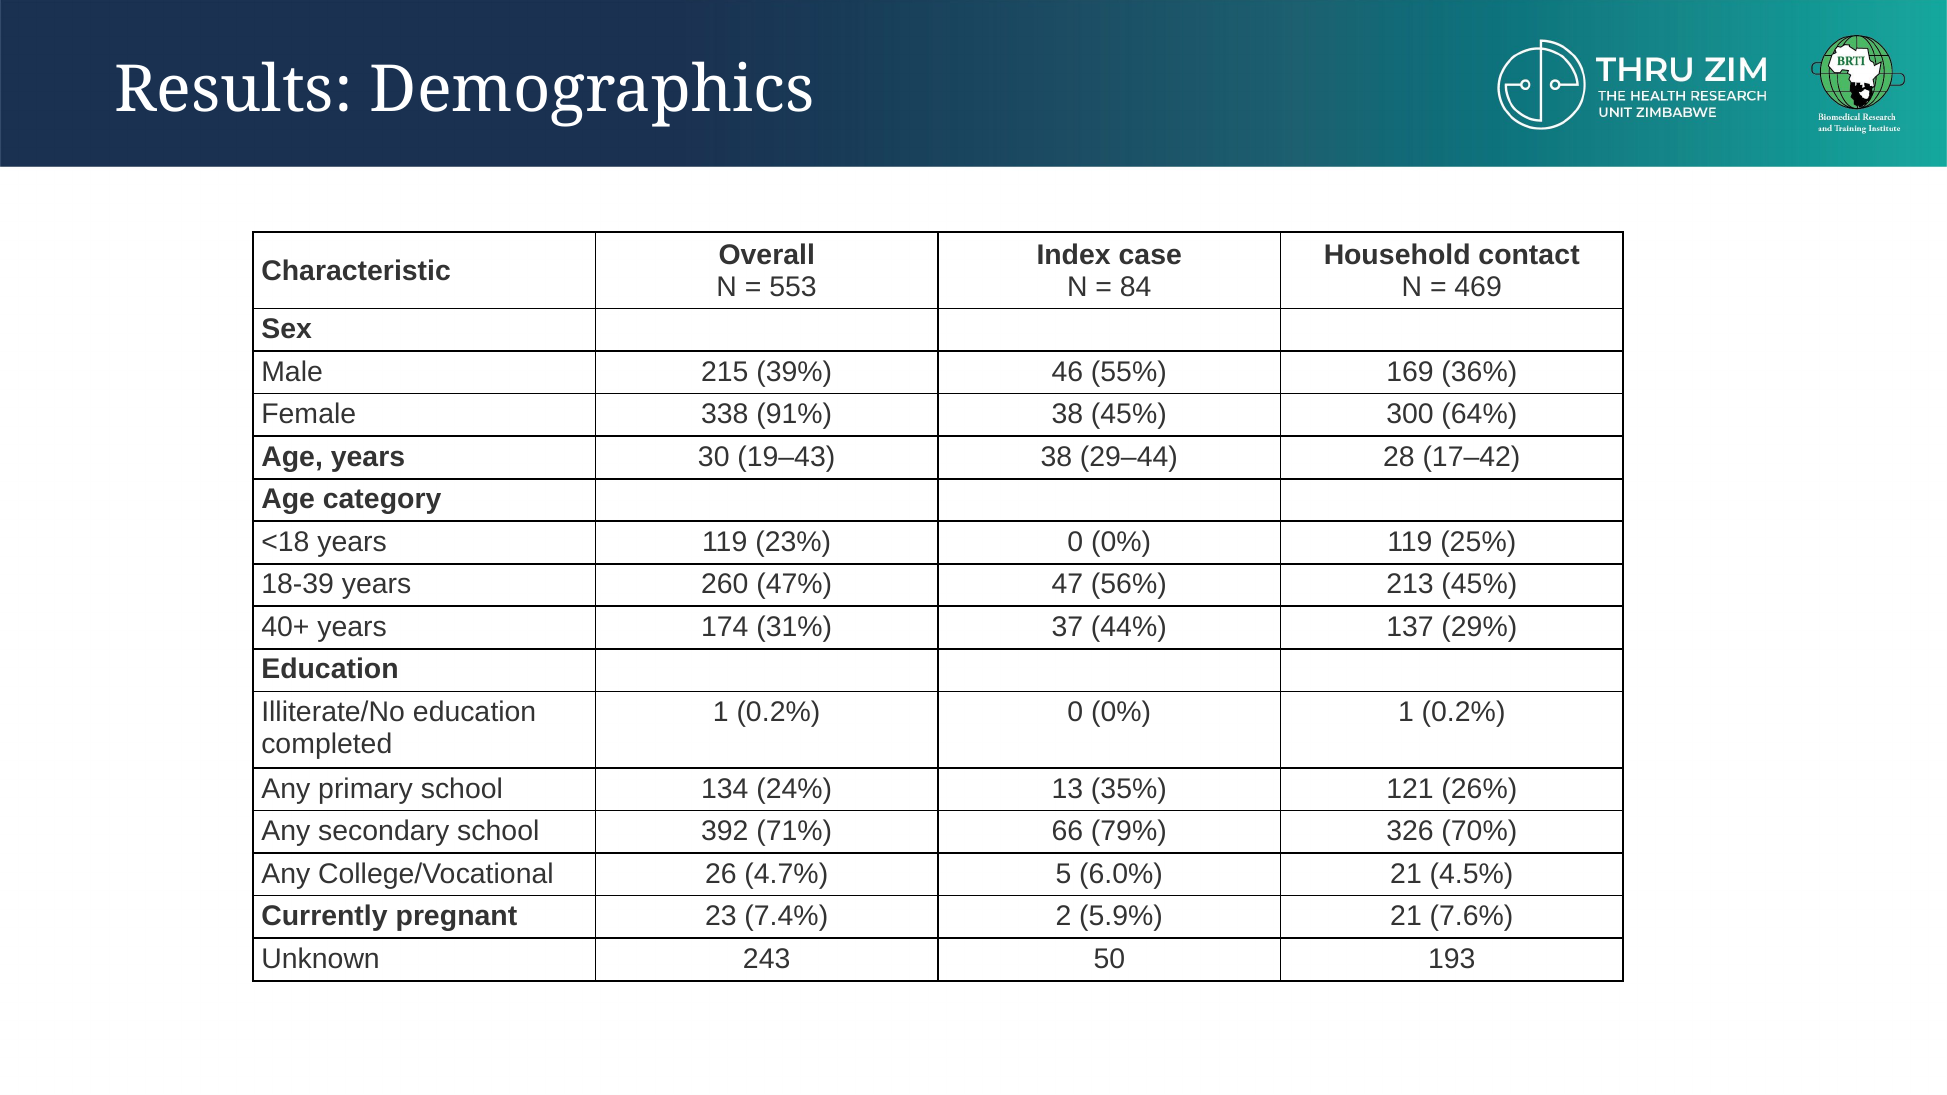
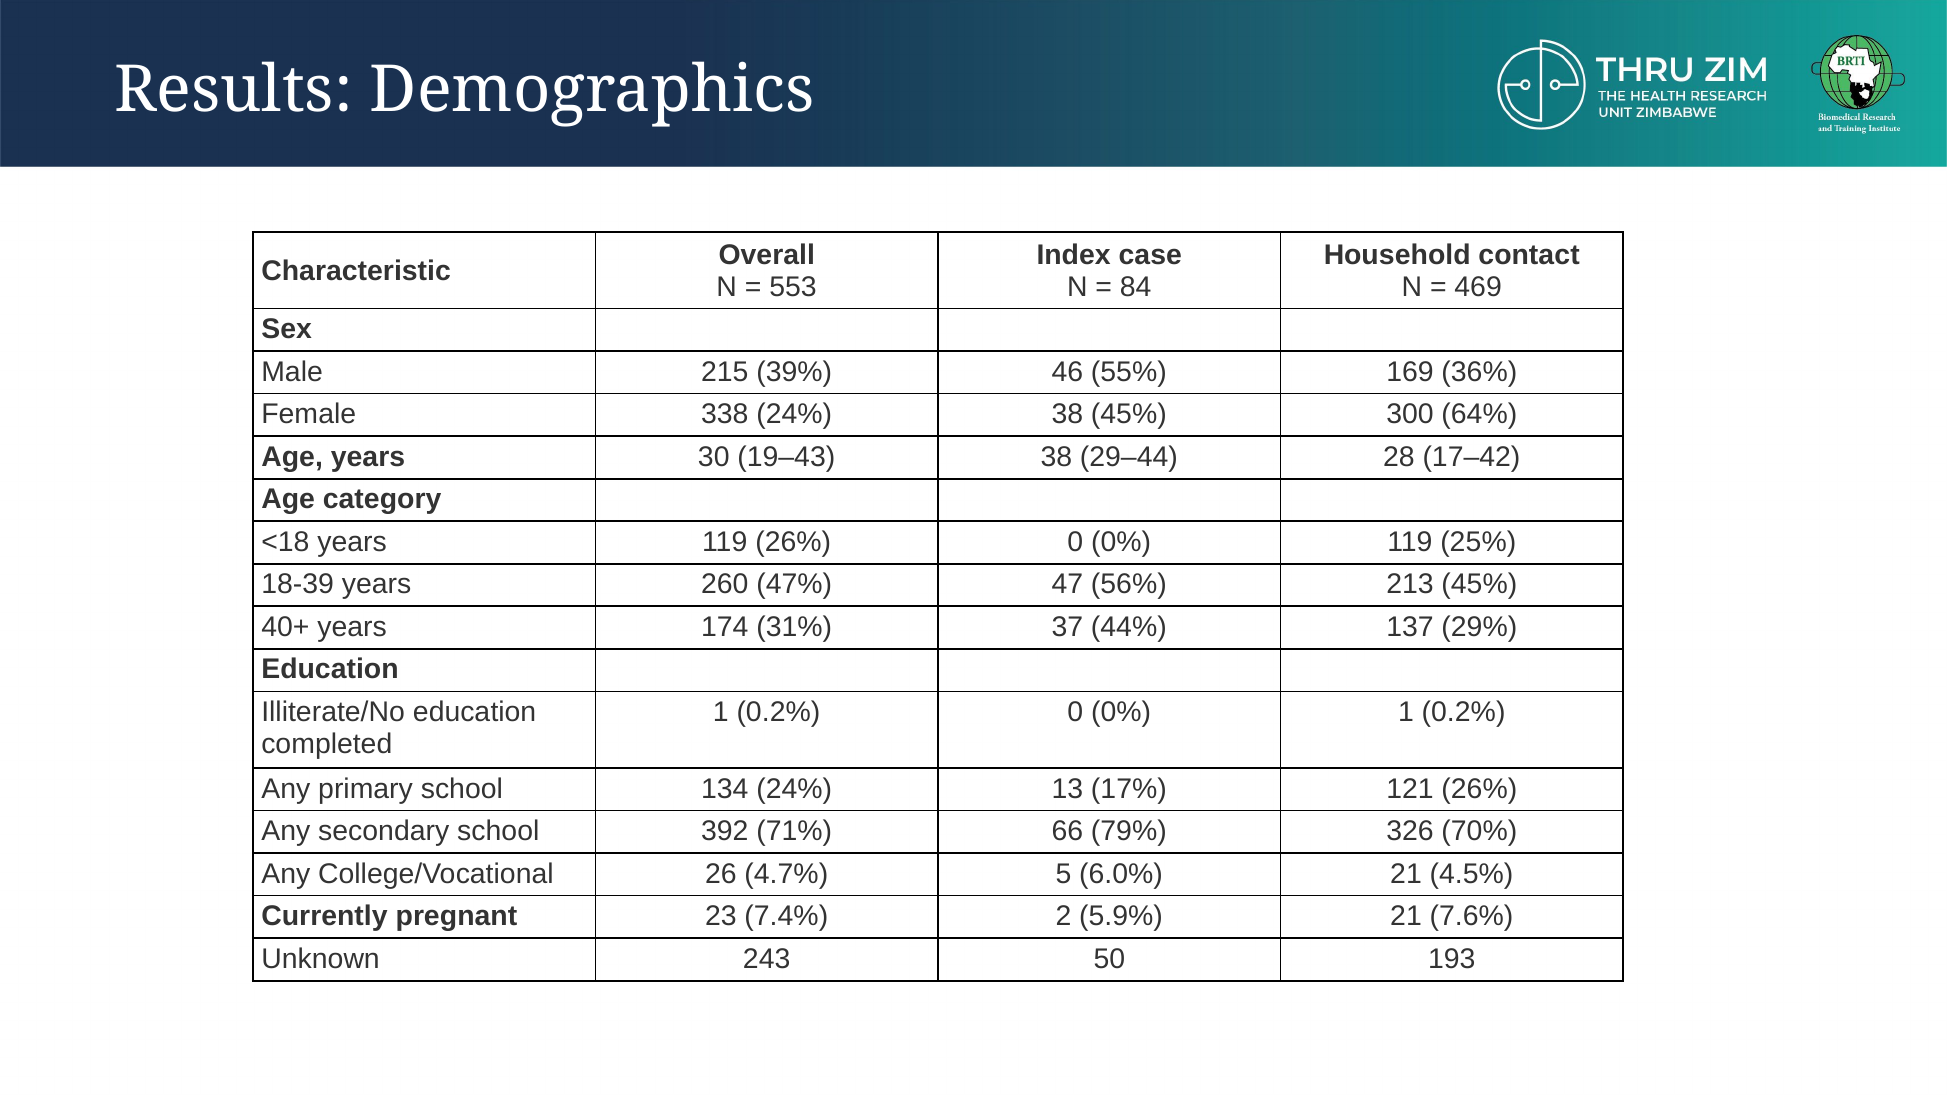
338 91%: 91% -> 24% (794, 414)
119 23%: 23% -> 26% (793, 542)
35%: 35% -> 17% (1129, 789)
